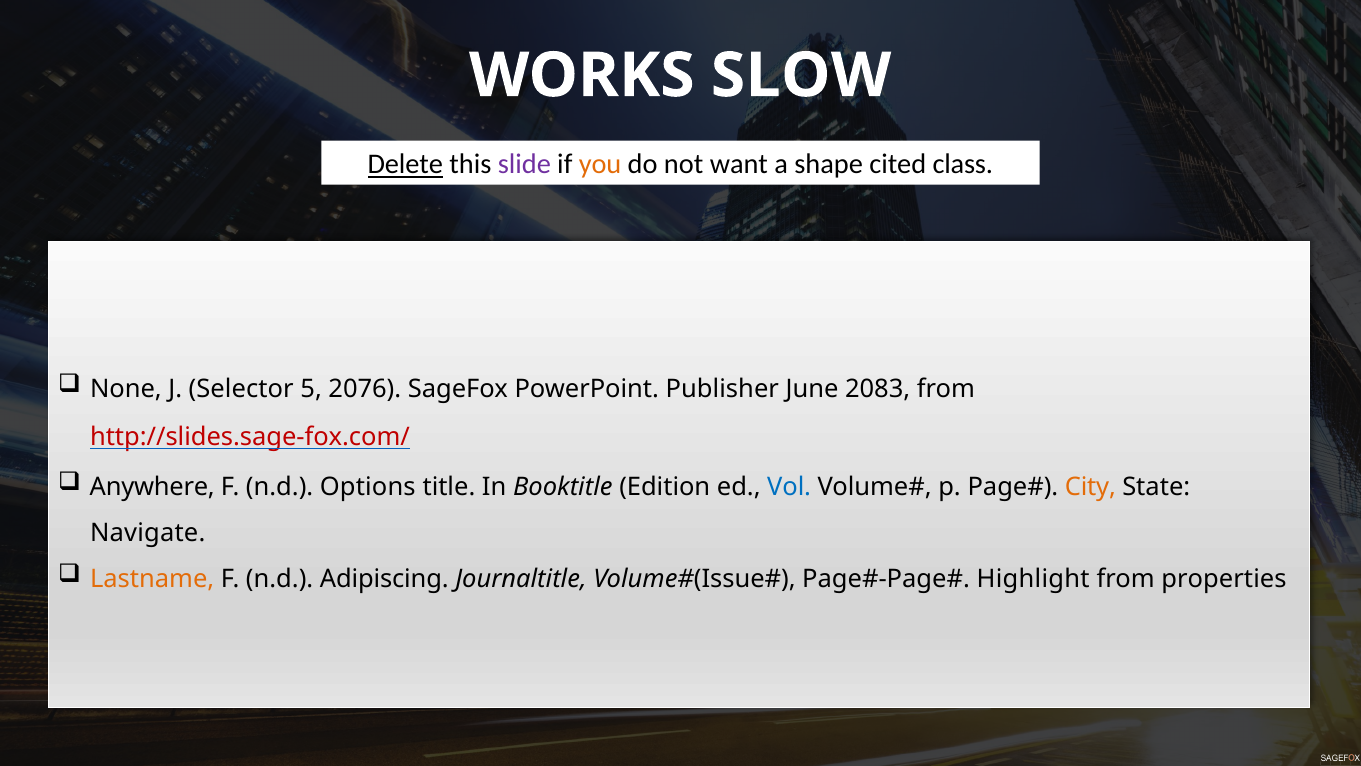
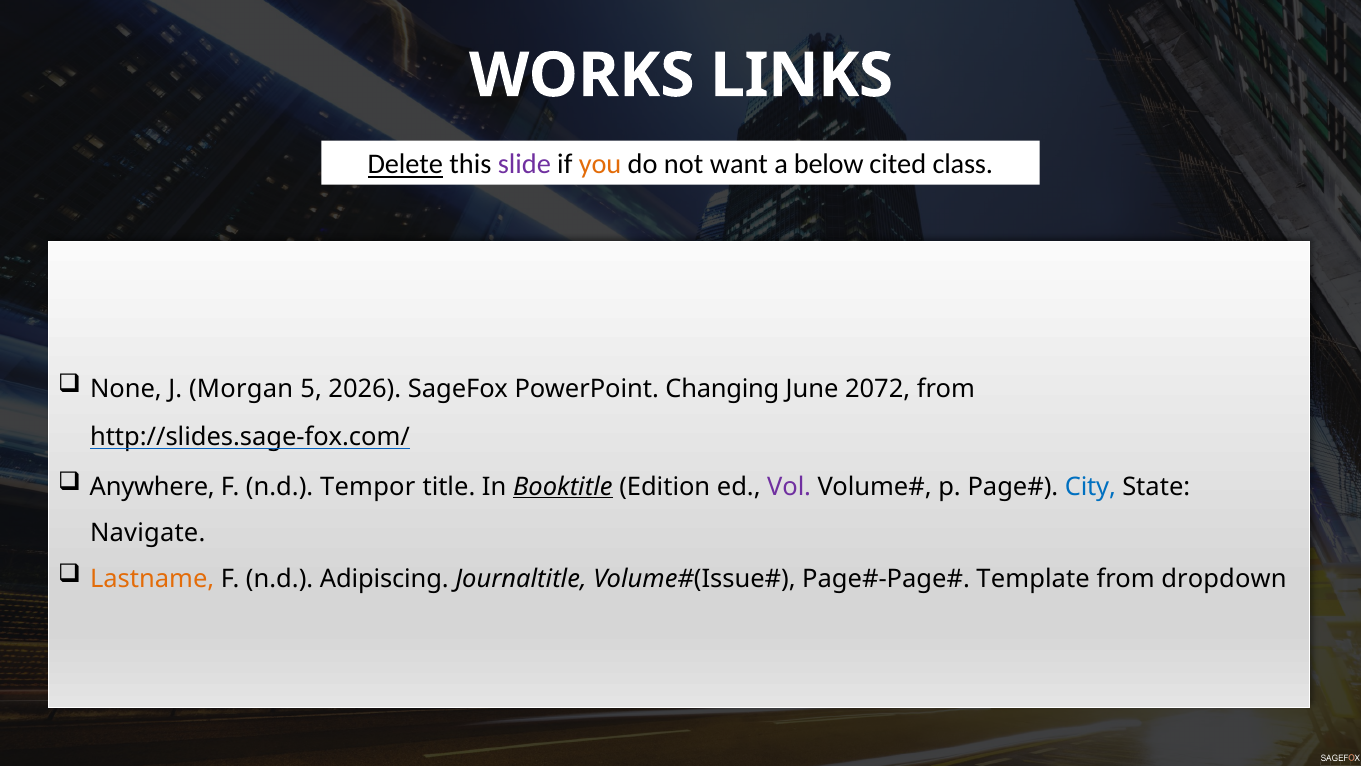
SLOW: SLOW -> LINKS (802, 76)
shape: shape -> below (829, 165)
Selector: Selector -> Morgan (241, 388)
2076: 2076 -> 2026 (365, 388)
Publisher: Publisher -> Changing (722, 388)
2083: 2083 -> 2072 (878, 388)
http://slides.sage-fox.com/ colour: red -> black (250, 436)
Options: Options -> Tempor (368, 486)
Booktitle underline: none -> present (563, 486)
Vol colour: blue -> purple (789, 486)
City colour: orange -> blue (1090, 486)
Highlight: Highlight -> Template (1033, 578)
properties: properties -> dropdown (1224, 578)
